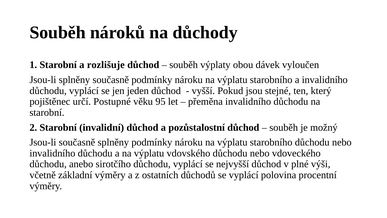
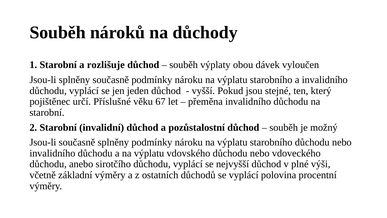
Postupné: Postupné -> Příslušné (112, 101)
95: 95 -> 67 (160, 101)
